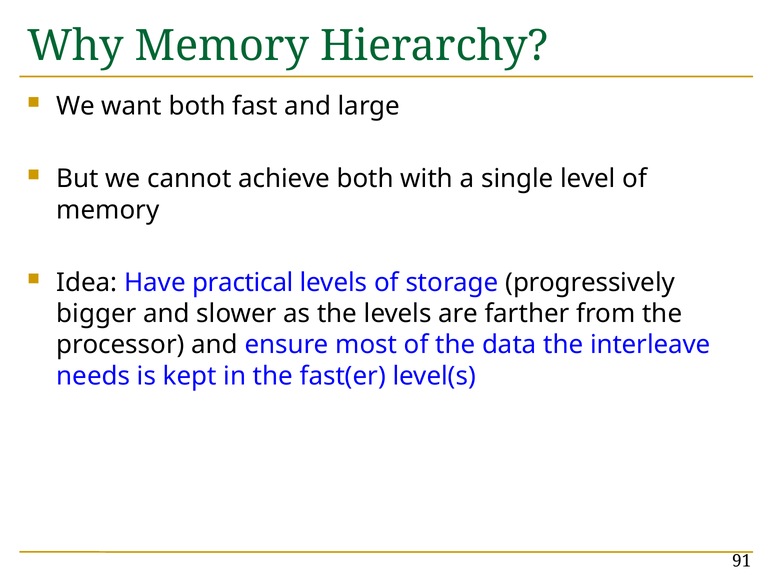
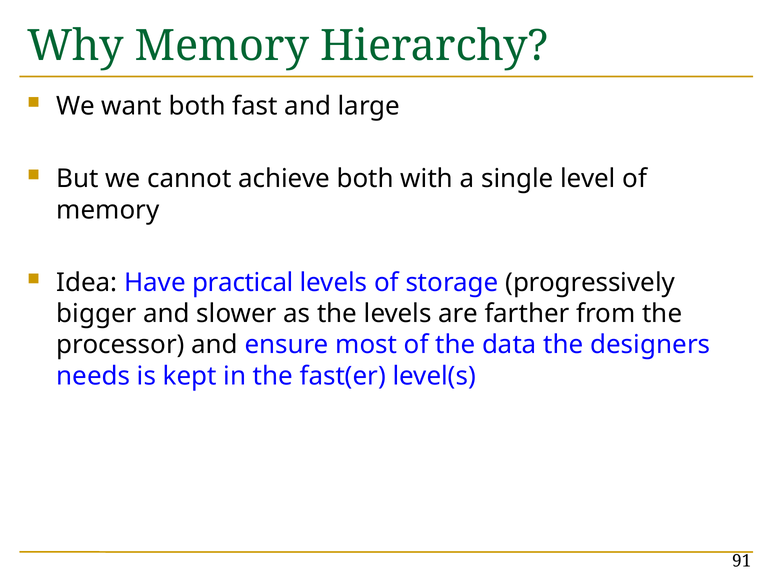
interleave: interleave -> designers (650, 345)
